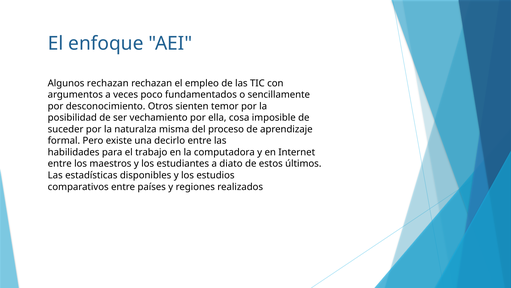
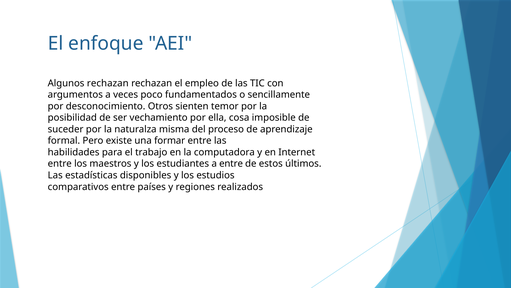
decirlo: decirlo -> formar (170, 141)
a diato: diato -> entre (231, 164)
